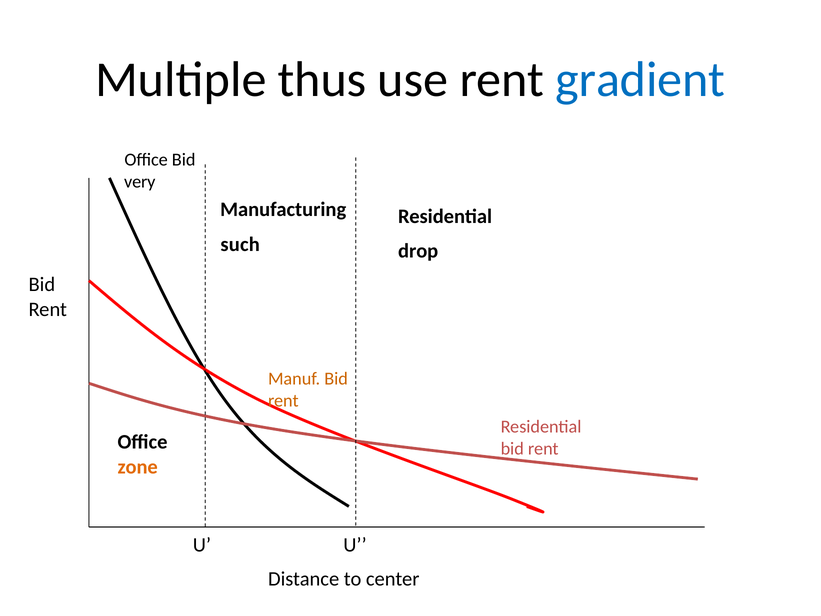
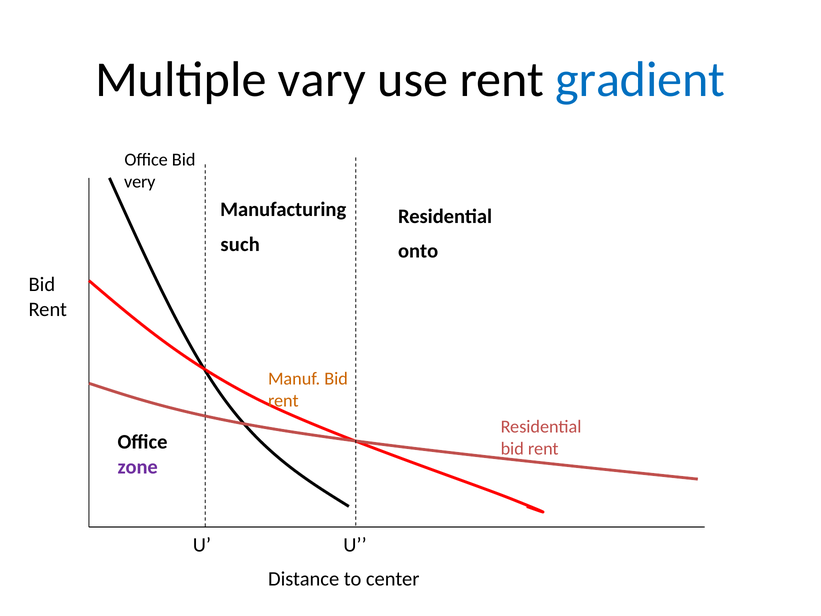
thus: thus -> vary (322, 79)
drop: drop -> onto (418, 251)
zone colour: orange -> purple (138, 467)
